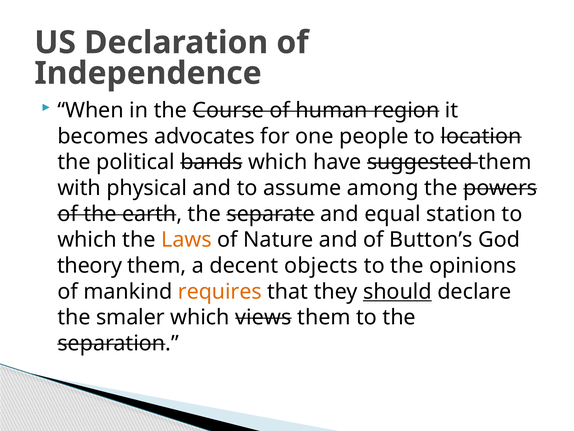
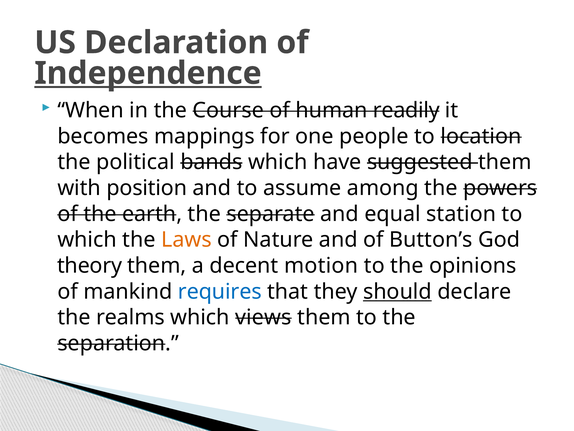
Independence underline: none -> present (148, 73)
region: region -> readily (406, 110)
advocates: advocates -> mappings (204, 136)
physical: physical -> position (147, 188)
objects: objects -> motion (321, 265)
requires colour: orange -> blue (220, 291)
smaler: smaler -> realms (130, 317)
